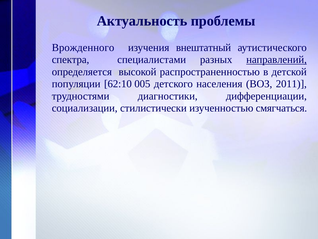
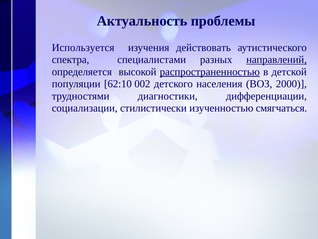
Врожденного: Врожденного -> Используется (83, 48)
внештатный: внештатный -> действовать (203, 48)
распространенностью underline: none -> present (210, 72)
005: 005 -> 002 (142, 84)
2011: 2011 -> 2000 (291, 84)
